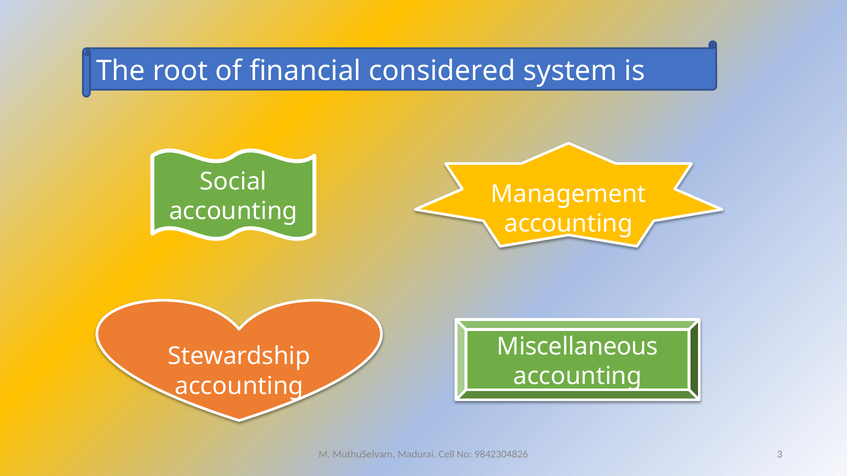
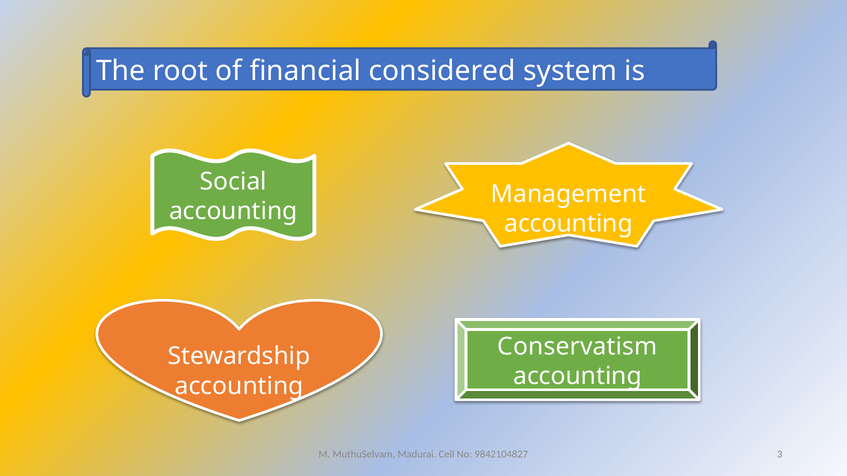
Miscellaneous: Miscellaneous -> Conservatism (577, 347)
9842304826: 9842304826 -> 9842104827 (501, 455)
